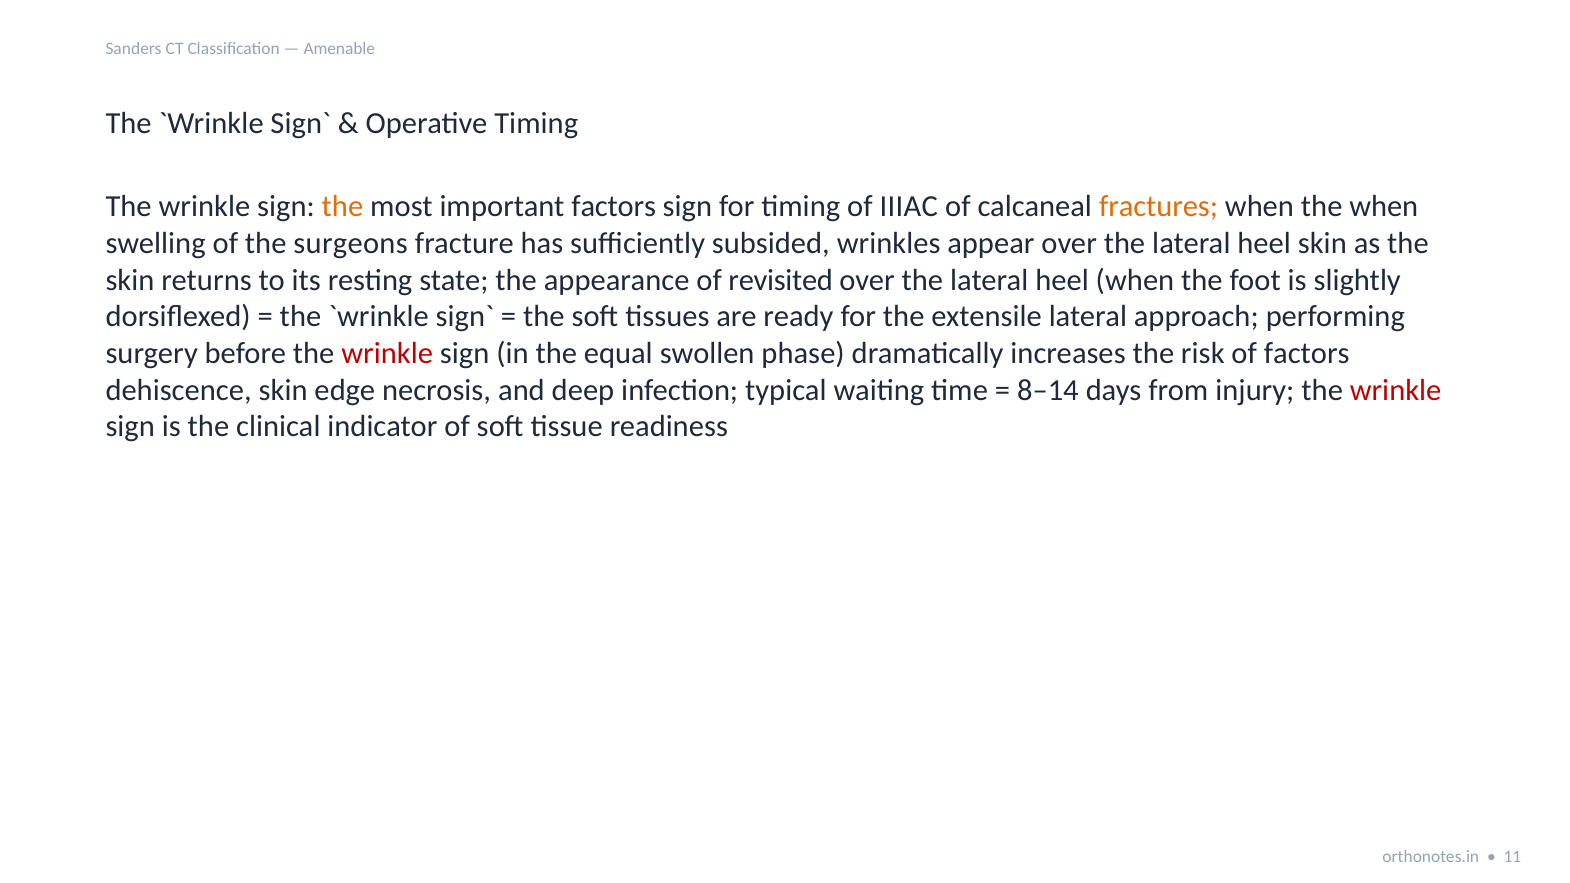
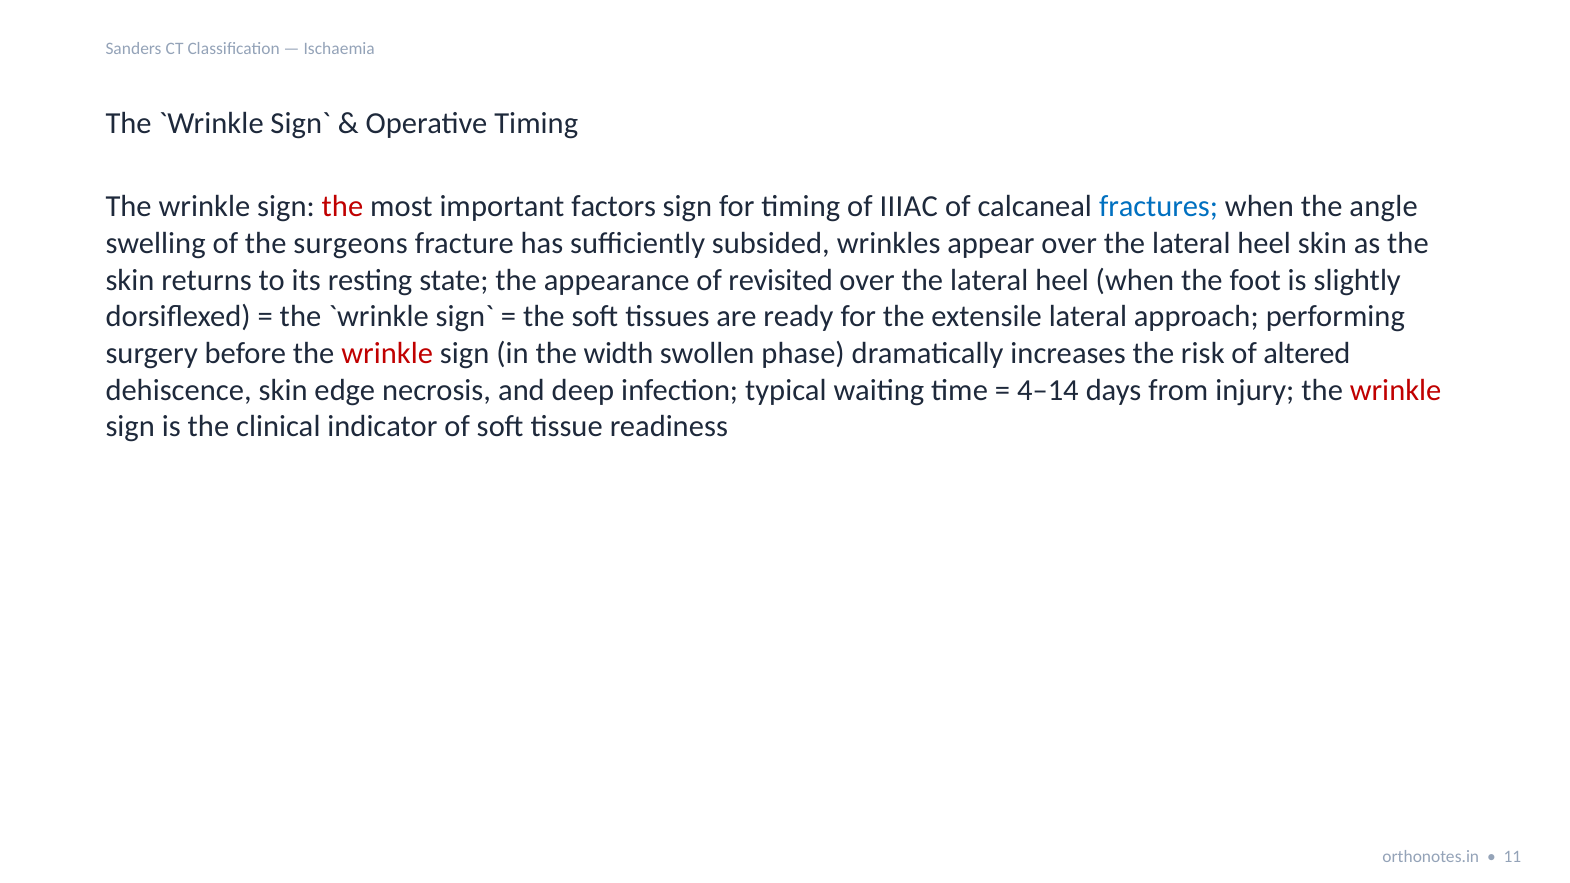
Amenable: Amenable -> Ischaemia (339, 49)
the colour: orange -> red (342, 207)
fractures colour: orange -> blue (1159, 207)
the when: when -> angle (1384, 207)
equal: equal -> width (618, 353)
of factors: factors -> altered (1307, 353)
8–14: 8–14 -> 4–14 (1048, 390)
